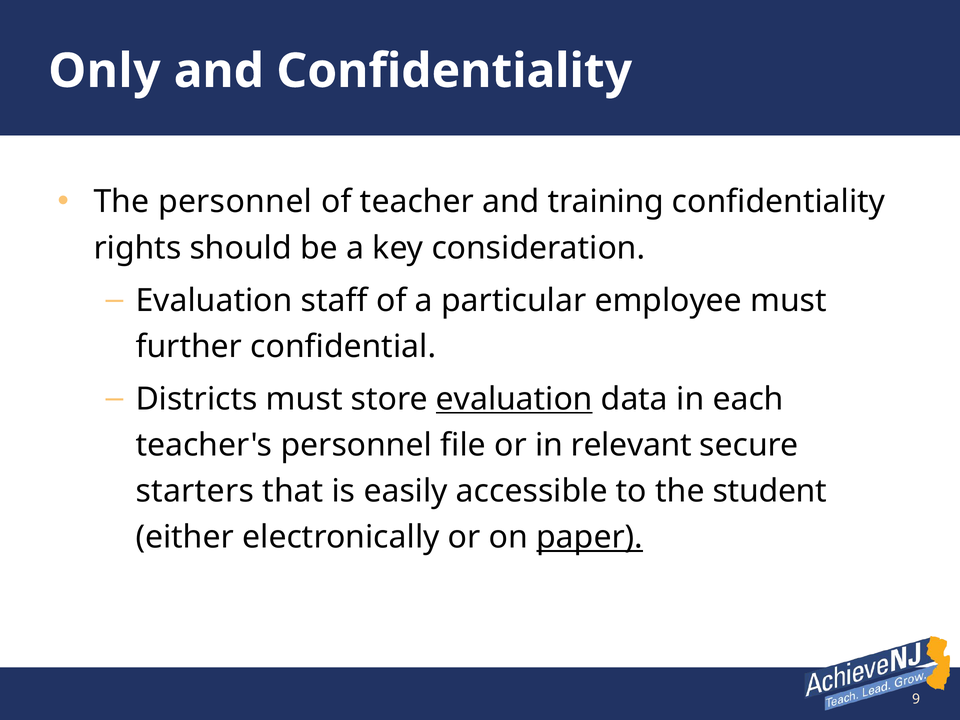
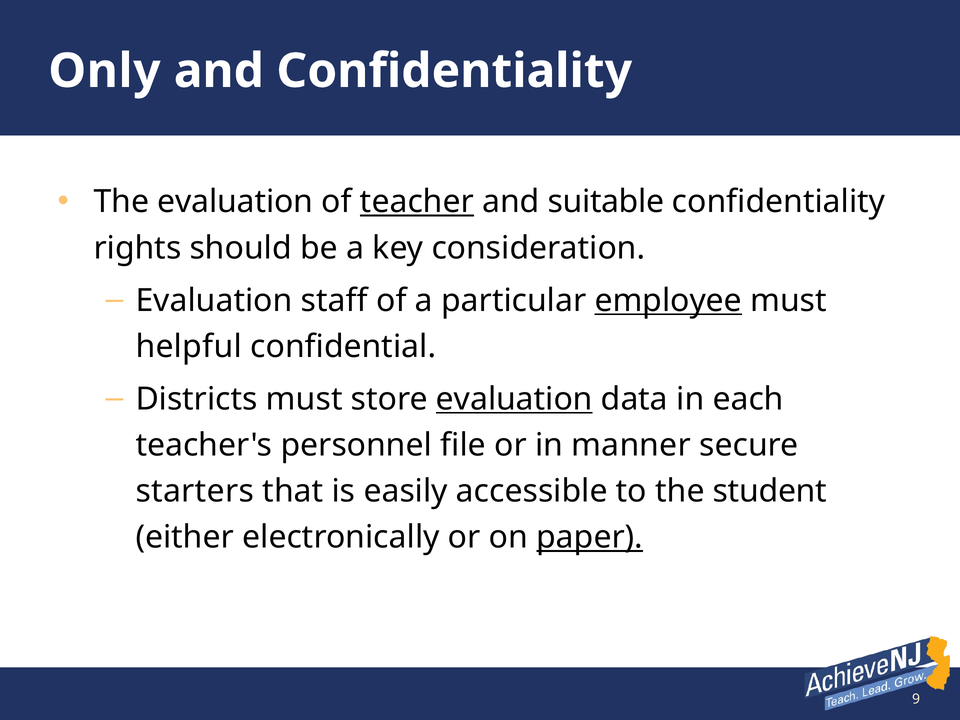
The personnel: personnel -> evaluation (235, 202)
teacher underline: none -> present (417, 202)
training: training -> suitable (606, 202)
employee underline: none -> present (668, 300)
further: further -> helpful (189, 347)
relevant: relevant -> manner (631, 445)
